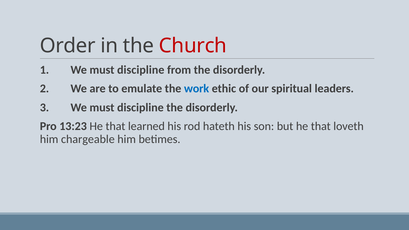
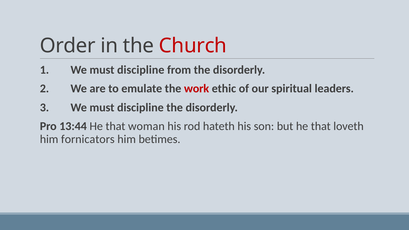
work colour: blue -> red (197, 89)
13:23: 13:23 -> 13:44 (73, 126)
learned: learned -> woman (146, 126)
chargeable: chargeable -> fornicators (88, 139)
